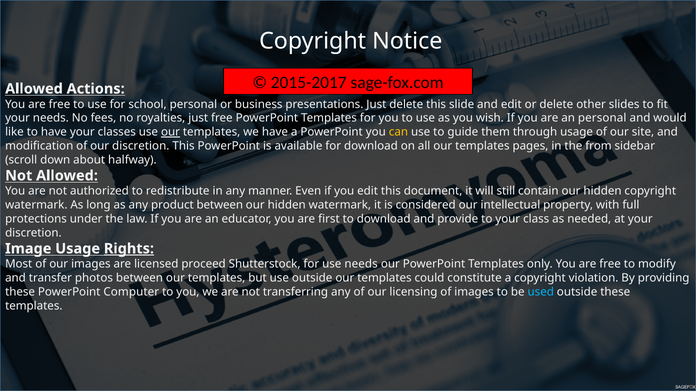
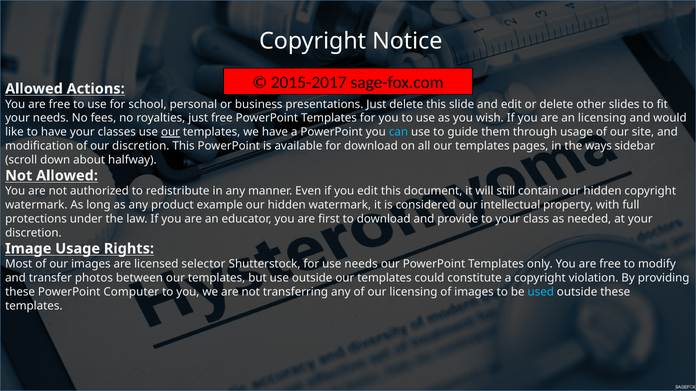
an personal: personal -> licensing (602, 118)
can colour: yellow -> light blue (398, 132)
from: from -> ways (598, 146)
product between: between -> example (220, 205)
Rights underline: present -> none (129, 249)
proceed: proceed -> selector (203, 264)
